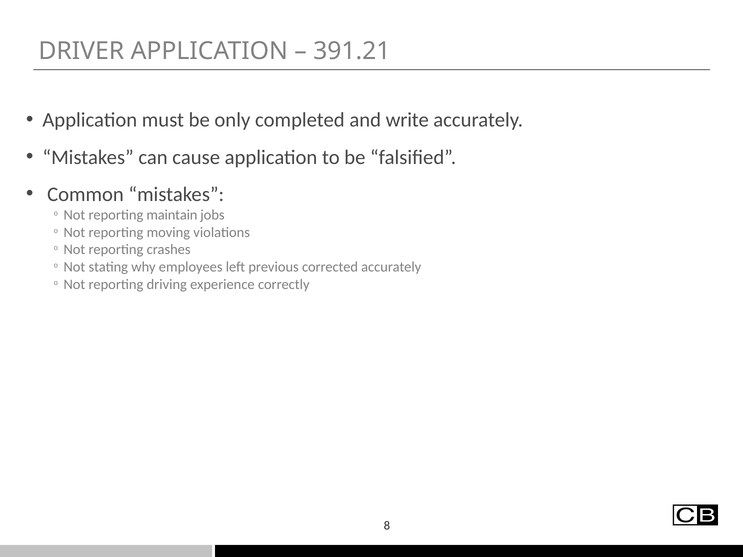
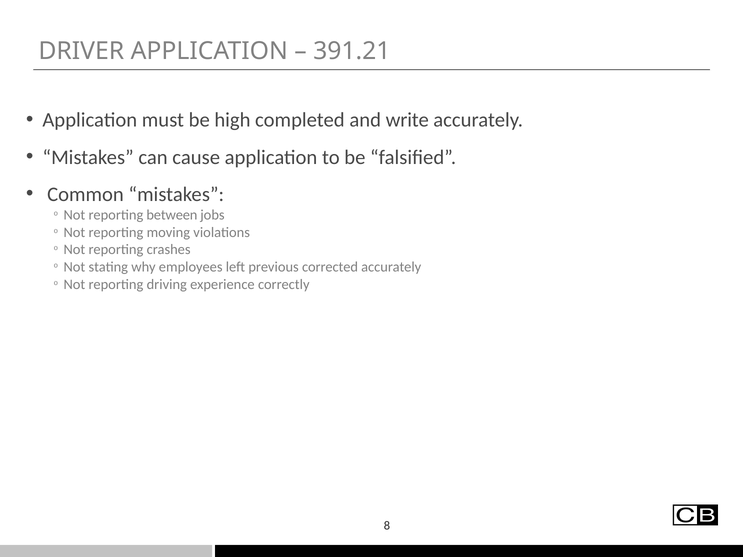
only: only -> high (232, 120)
maintain: maintain -> between (172, 215)
